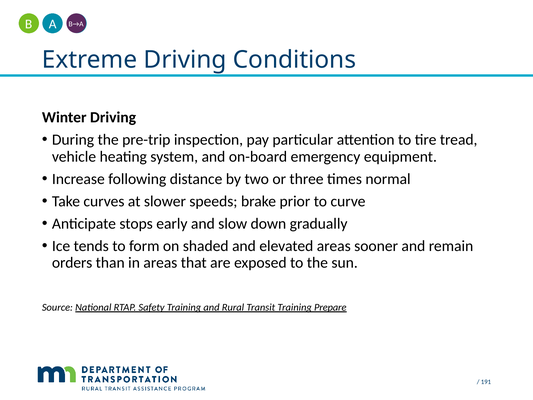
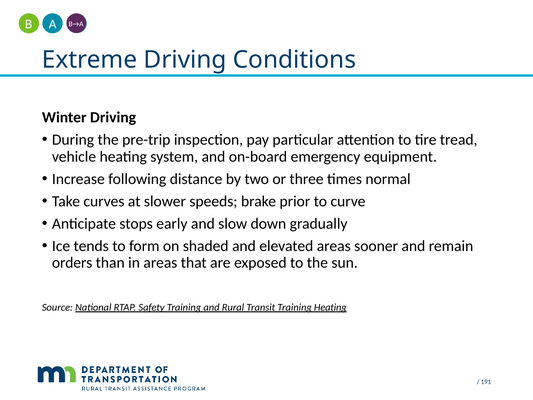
Training Prepare: Prepare -> Heating (330, 307)
